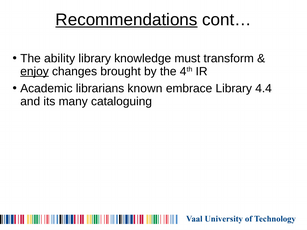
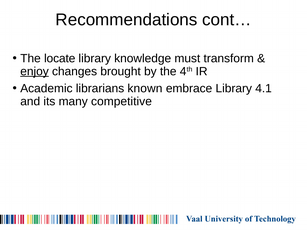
Recommendations underline: present -> none (126, 20)
ability: ability -> locate (60, 59)
4.4: 4.4 -> 4.1 (264, 89)
cataloguing: cataloguing -> competitive (121, 101)
